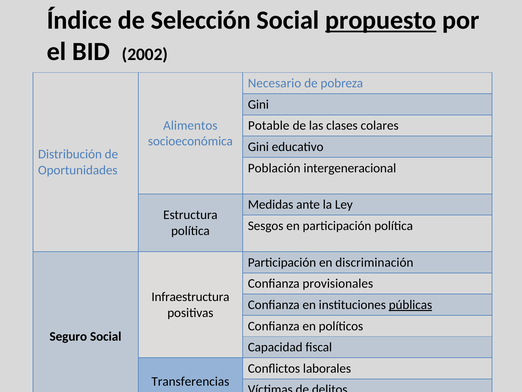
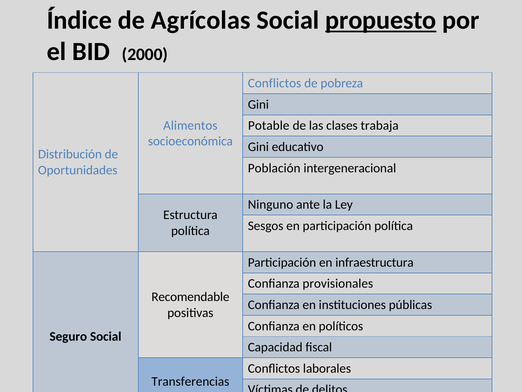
Selección: Selección -> Agrícolas (201, 20)
2002: 2002 -> 2000 (145, 54)
Necesario: Necesario -> Conflictos (275, 83)
colares: colares -> trabaja (380, 125)
Medidas: Medidas -> Ninguno (271, 204)
discriminación: discriminación -> infraestructura (374, 262)
Infraestructura: Infraestructura -> Recomendable (190, 297)
públicas underline: present -> none (410, 304)
